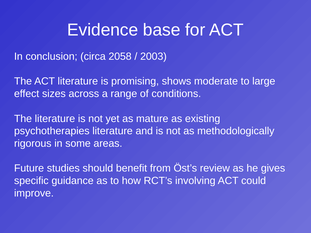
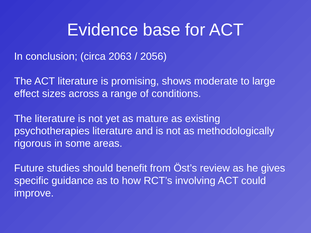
2058: 2058 -> 2063 (120, 57)
2003: 2003 -> 2056 (153, 57)
